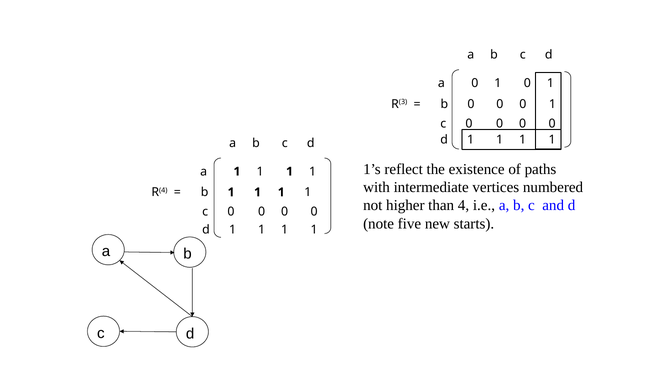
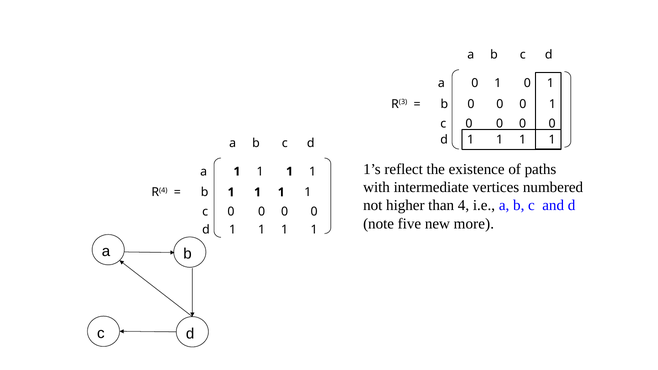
starts: starts -> more (474, 224)
